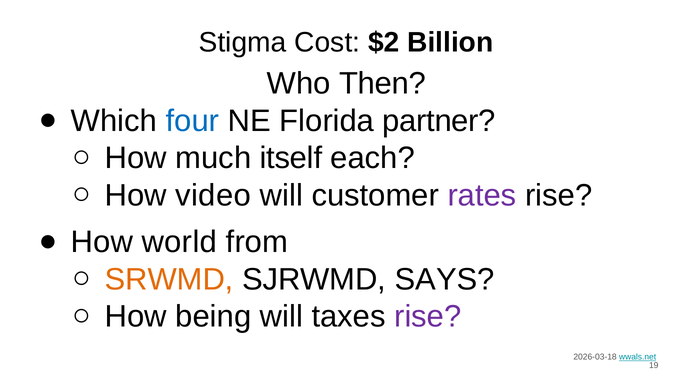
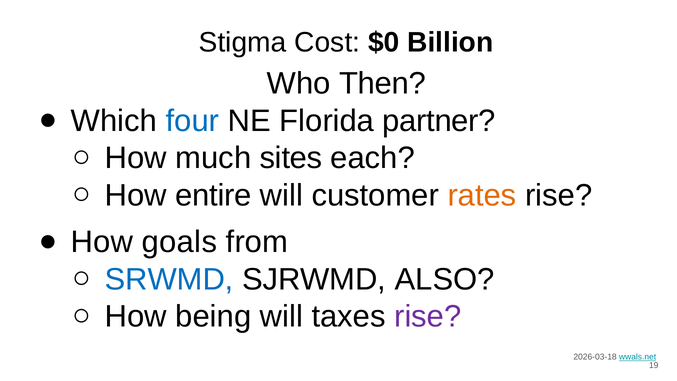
$2: $2 -> $0 (384, 42)
itself: itself -> sites (291, 158)
video: video -> entire (213, 195)
rates colour: purple -> orange (482, 195)
world: world -> goals (179, 242)
SRWMD colour: orange -> blue (169, 279)
SAYS: SAYS -> ALSO (445, 279)
